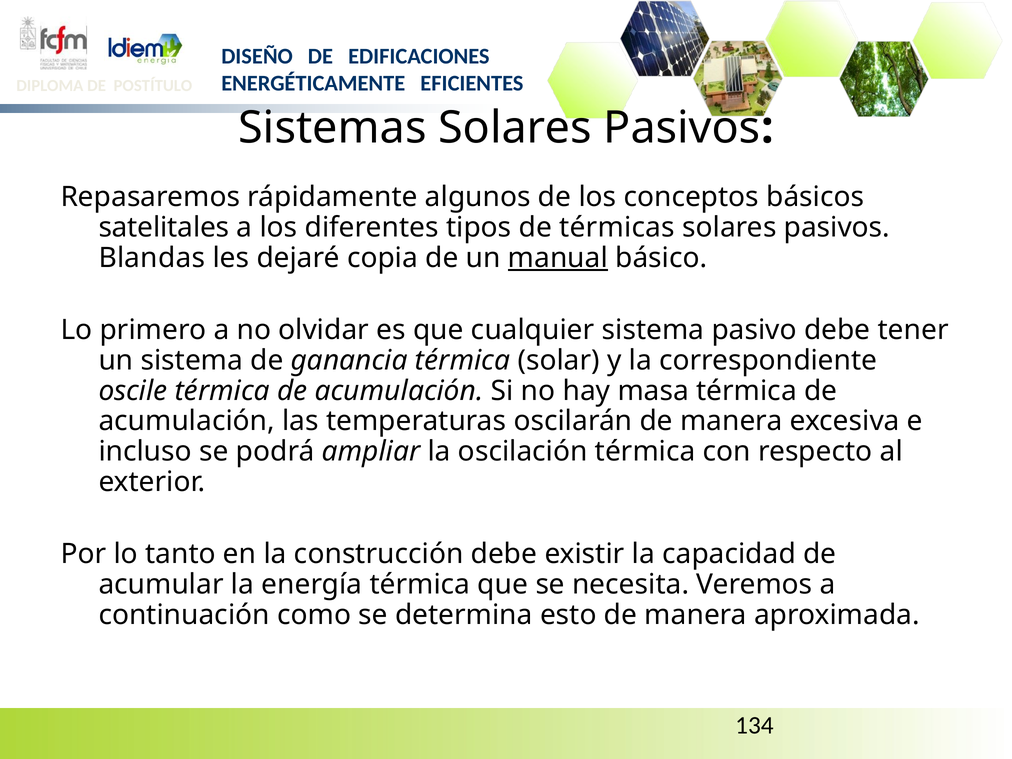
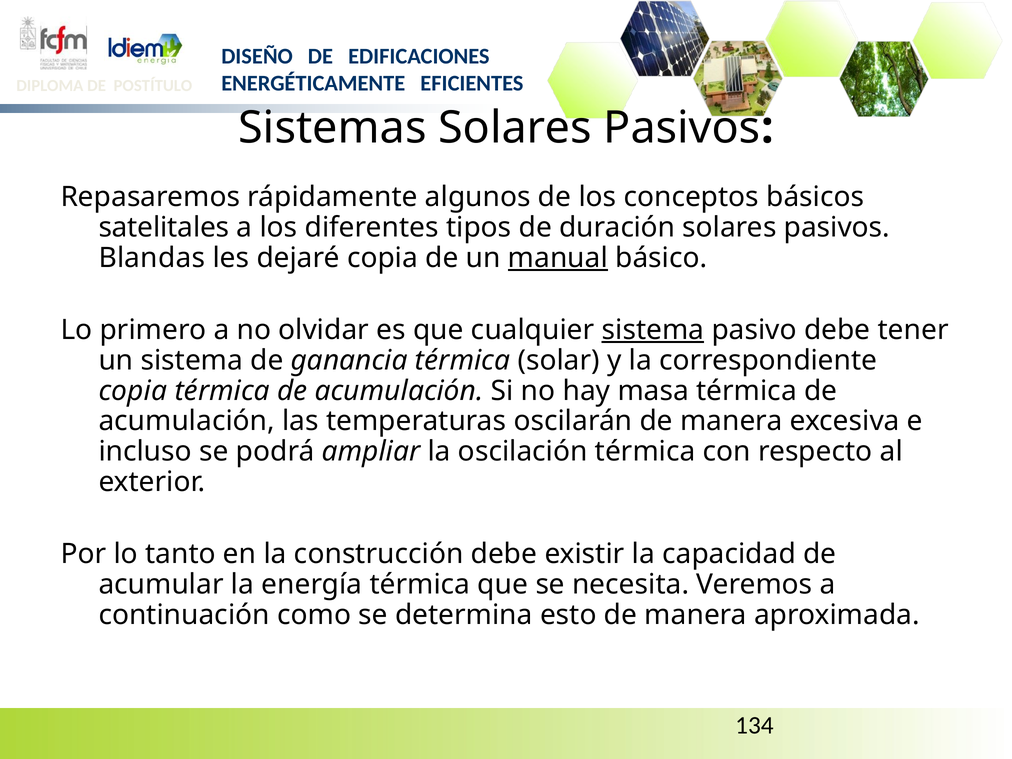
térmicas: térmicas -> duración (617, 228)
sistema underline: none -> present (653, 330)
oscile: oscile -> copia (133, 391)
